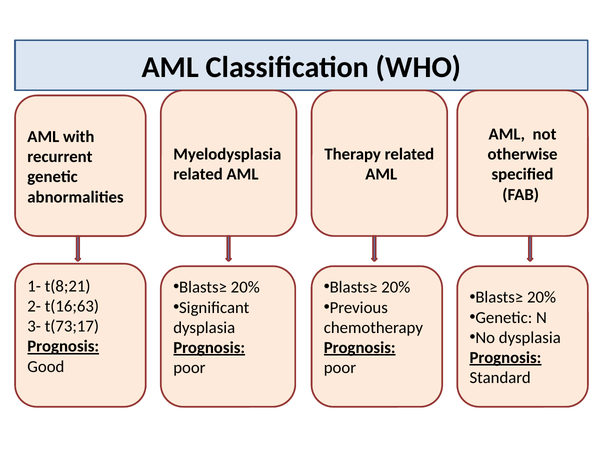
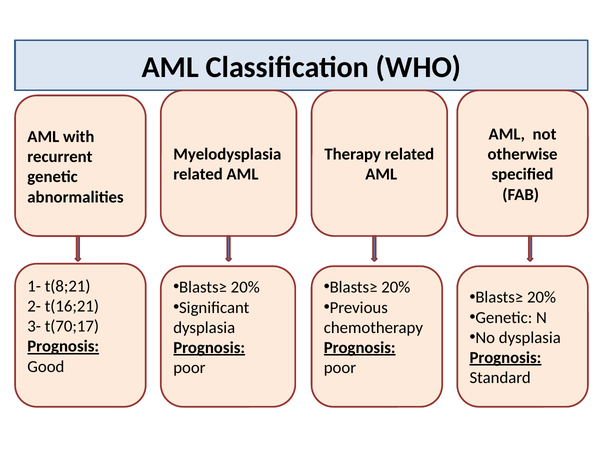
t(16;63: t(16;63 -> t(16;21 (72, 306)
t(73;17: t(73;17 -> t(70;17 (72, 327)
